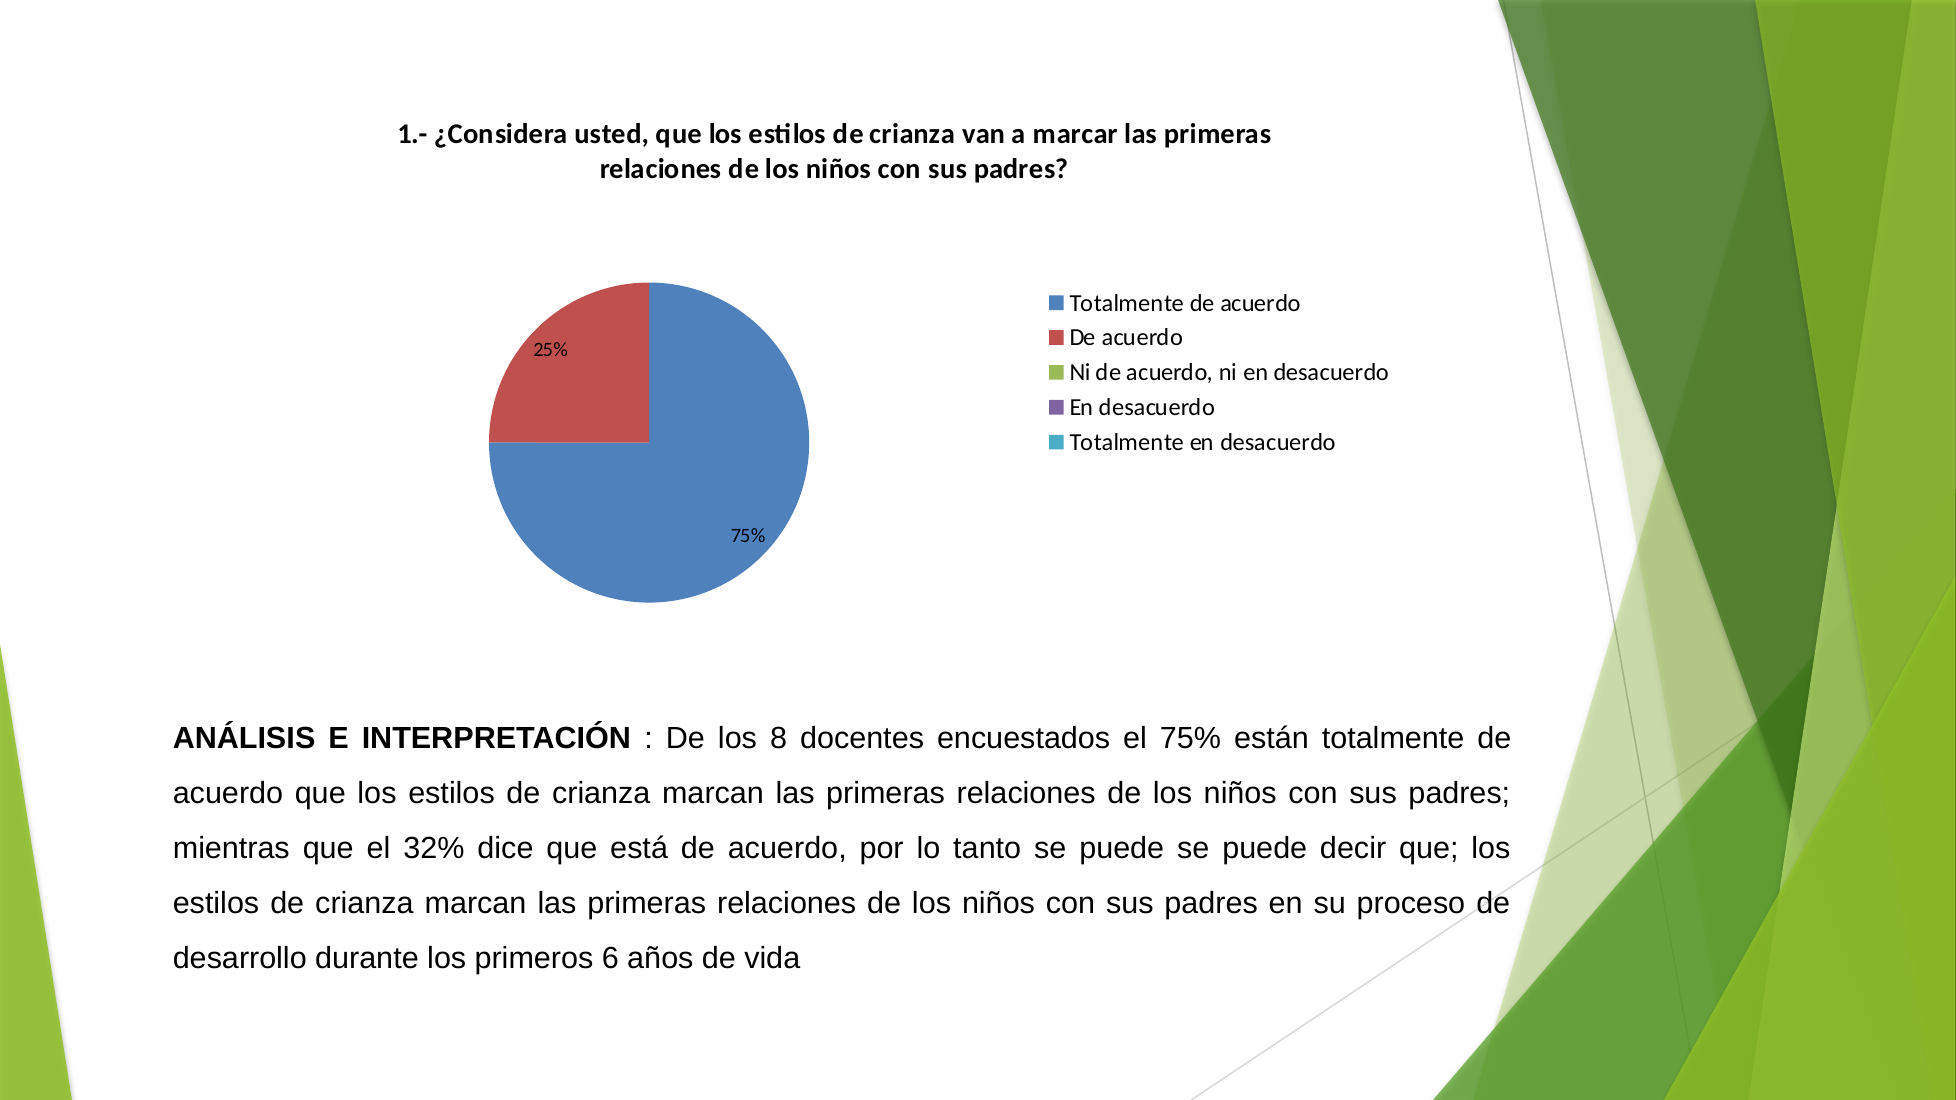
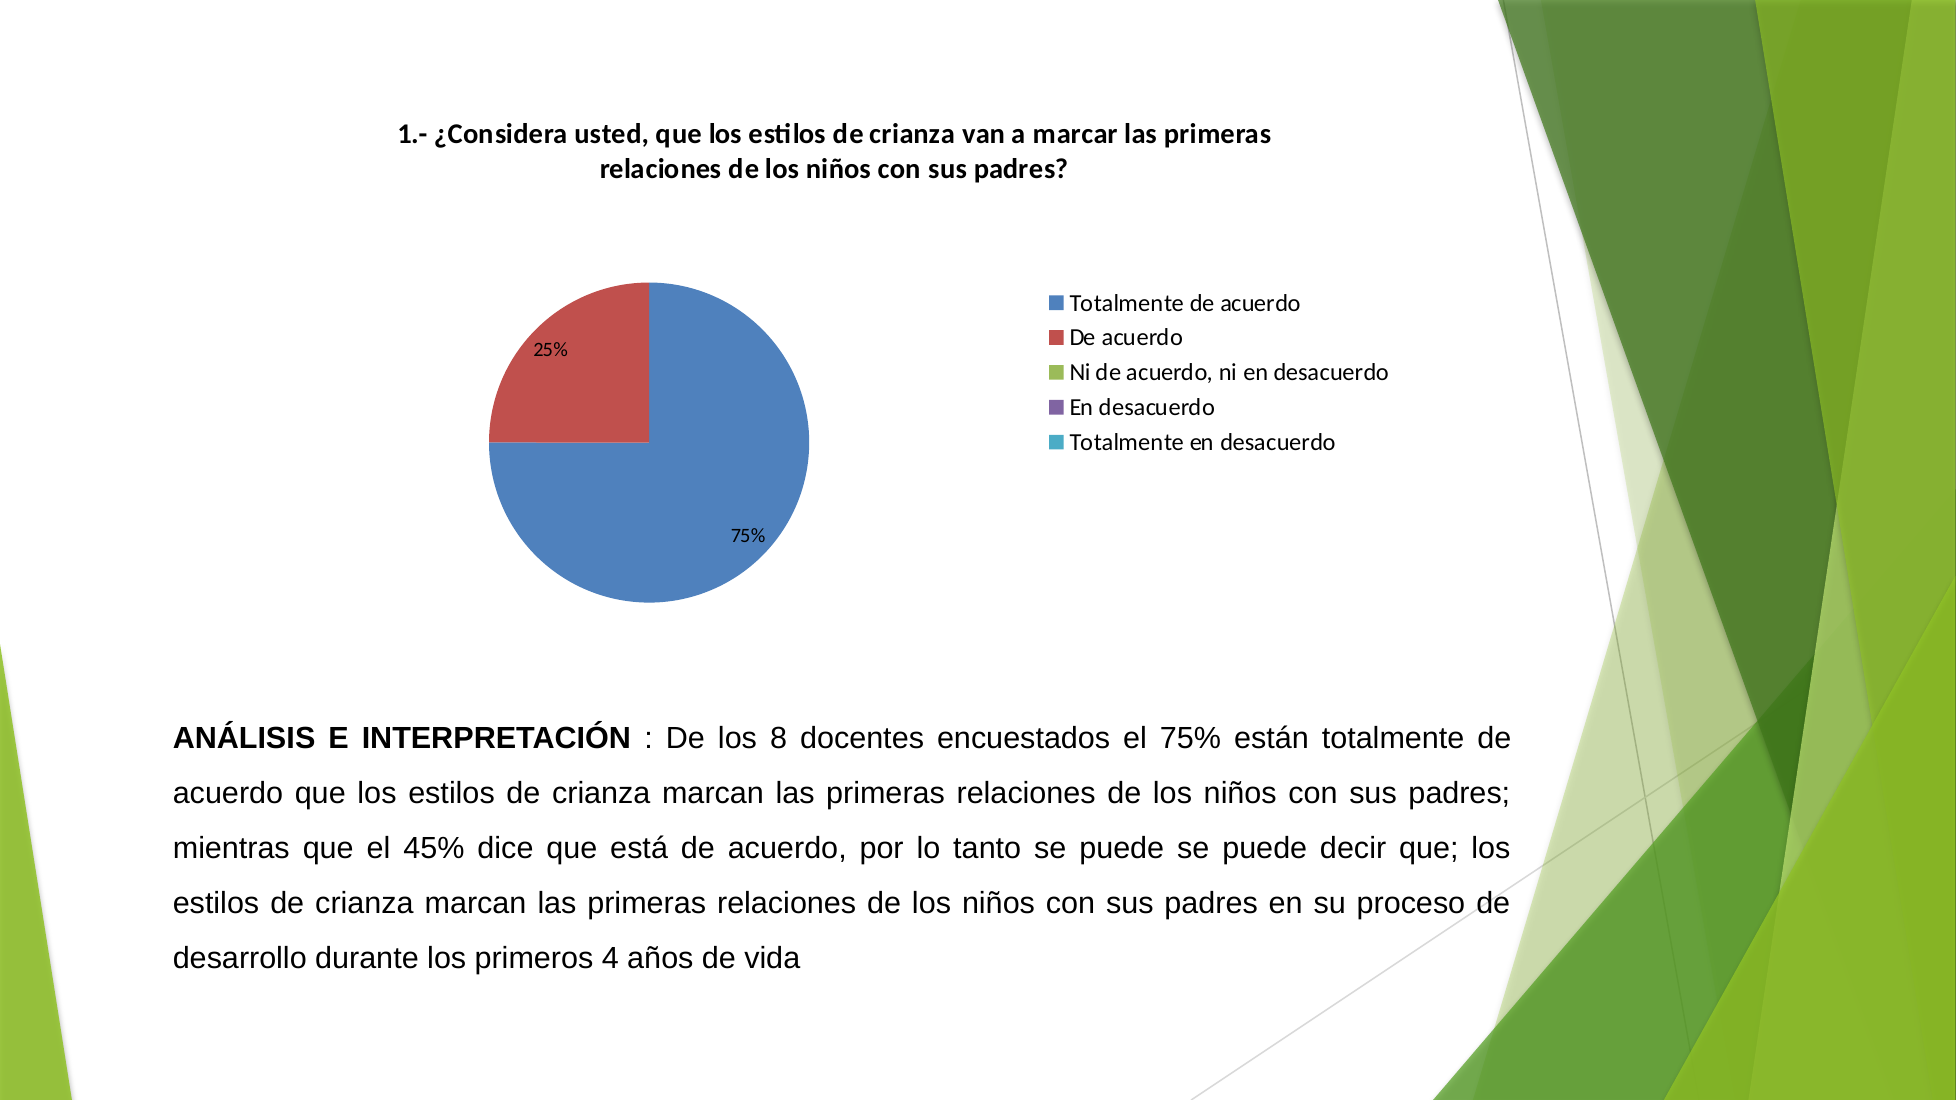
32%: 32% -> 45% (434, 849)
6: 6 -> 4 (610, 959)
